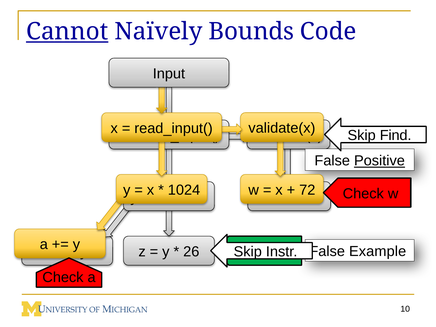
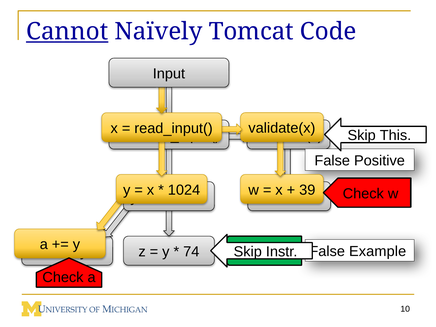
Bounds: Bounds -> Tomcat (251, 32)
Find: Find -> This (396, 136)
Positive underline: present -> none (379, 161)
72: 72 -> 39 (307, 190)
26: 26 -> 74 (191, 252)
